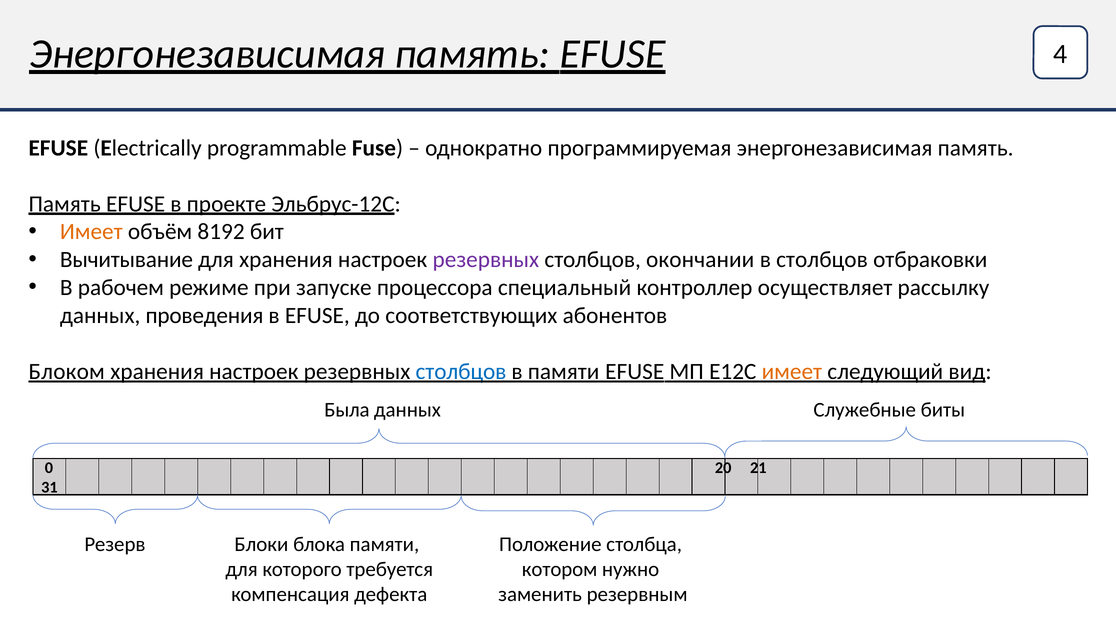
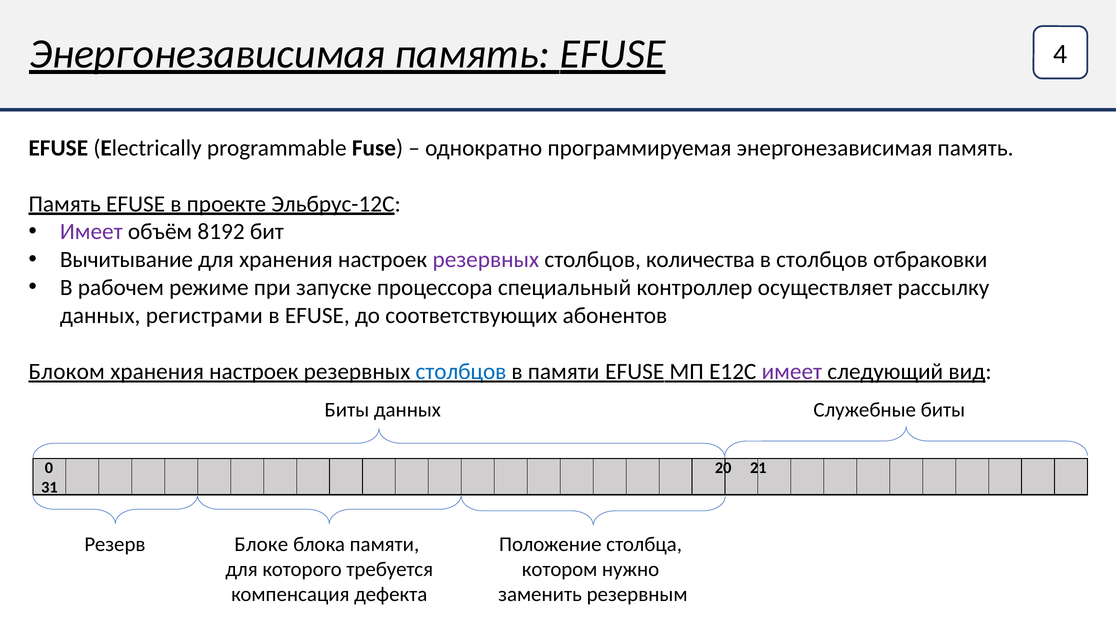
Имеет colour: orange -> purple (91, 232)
окончании: окончании -> количества (700, 260)
проведения: проведения -> регистрами (204, 315)
имеет colour: orange -> purple (792, 371)
Была: Была -> Биты (347, 410)
Блоки: Блоки -> Блоке (261, 544)
